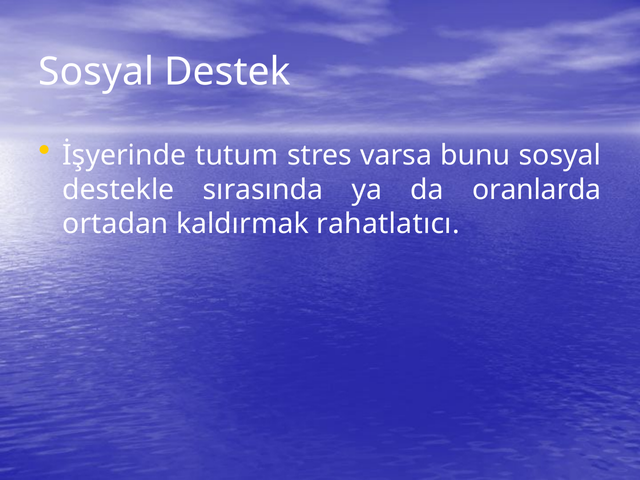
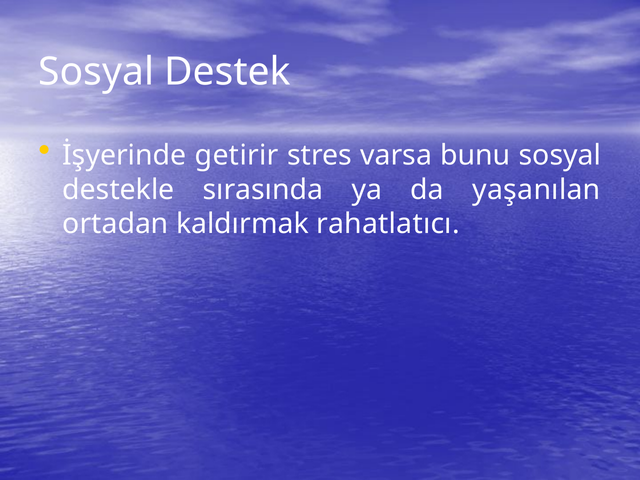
tutum: tutum -> getirir (237, 156)
oranlarda: oranlarda -> yaşanılan (536, 190)
